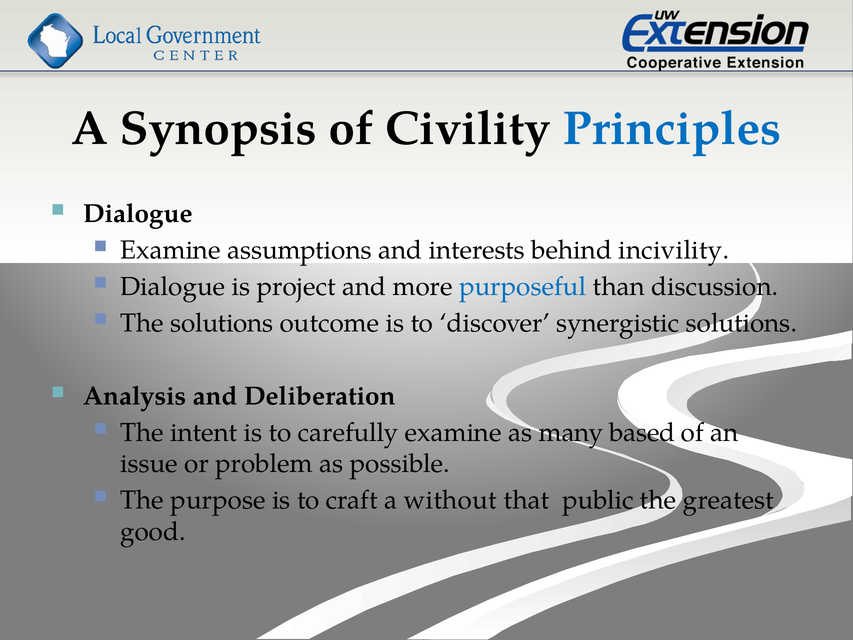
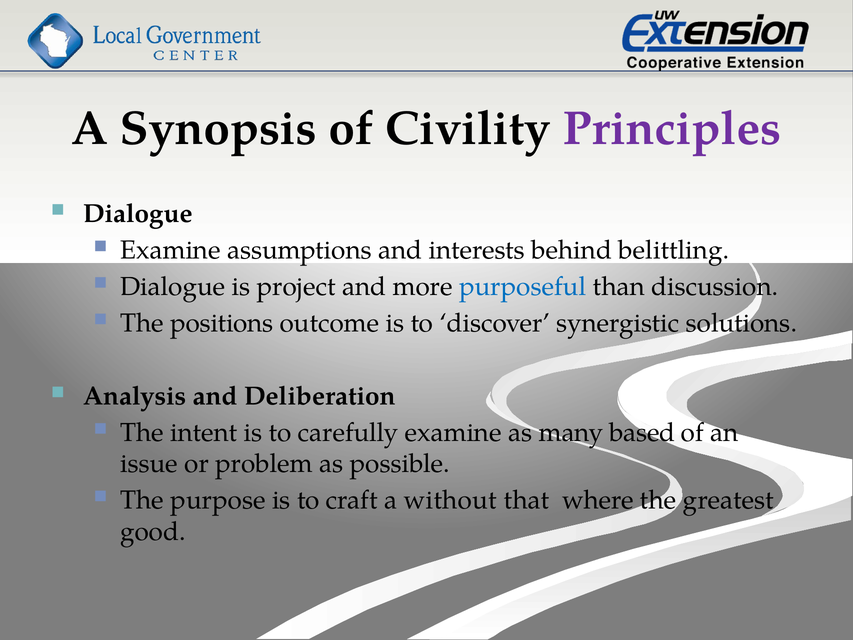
Principles colour: blue -> purple (672, 128)
incivility: incivility -> belittling (674, 250)
The solutions: solutions -> positions (222, 323)
public: public -> where (598, 500)
